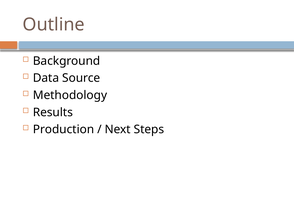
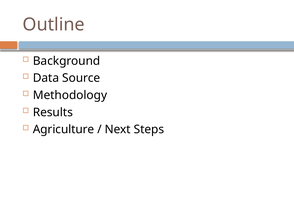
Production: Production -> Agriculture (64, 129)
